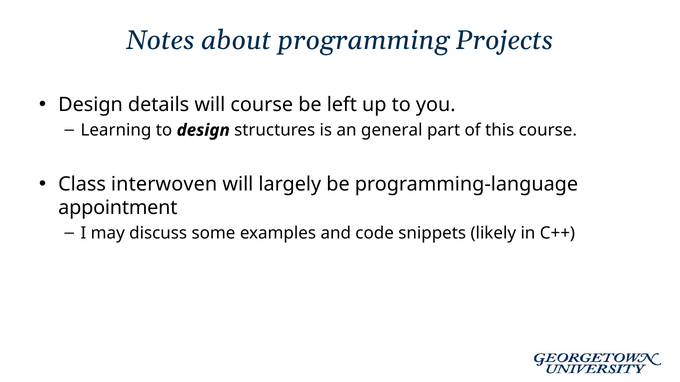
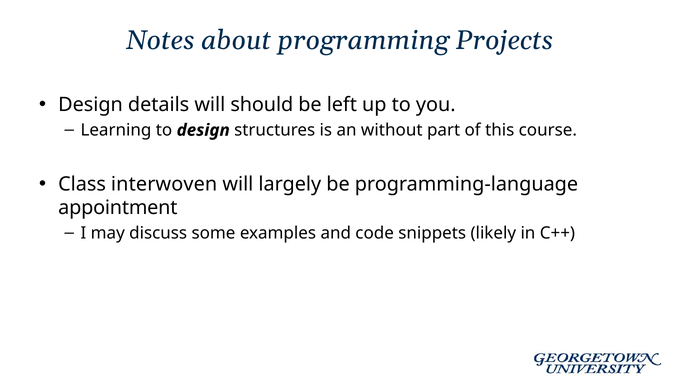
will course: course -> should (262, 105)
general: general -> without (392, 130)
